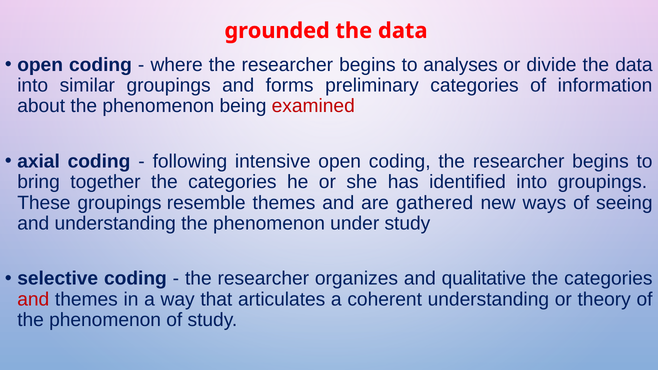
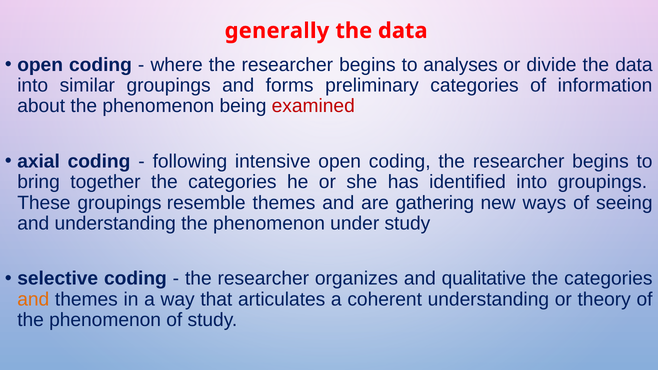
grounded: grounded -> generally (277, 31)
gathered: gathered -> gathering (435, 203)
and colour: red -> orange (33, 299)
